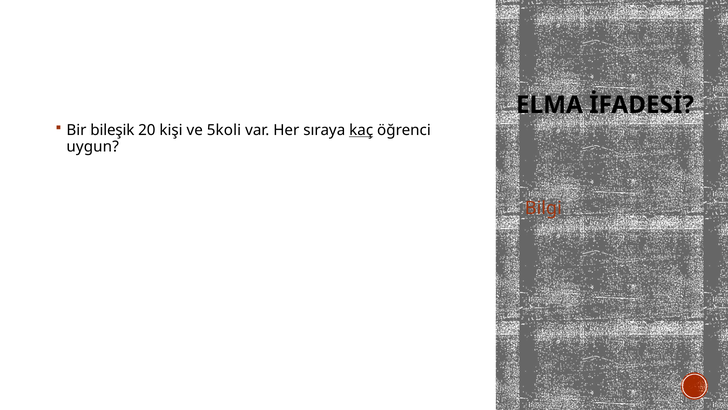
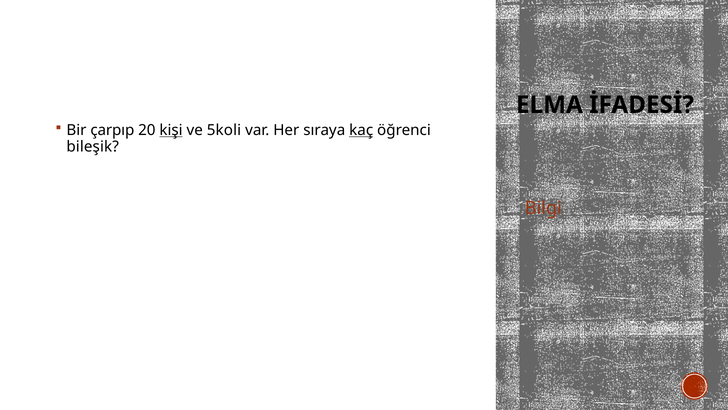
bileşik: bileşik -> çarpıp (112, 130)
kişi underline: none -> present (171, 130)
uygun: uygun -> bileşik (93, 146)
